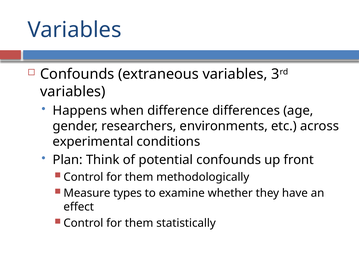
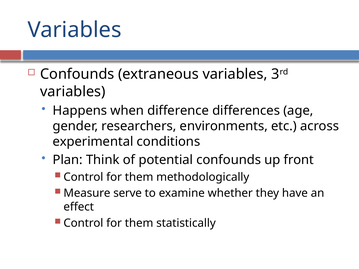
types: types -> serve (128, 193)
